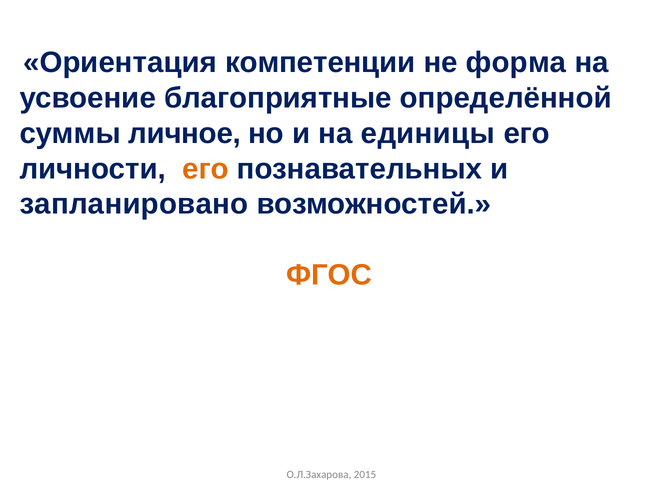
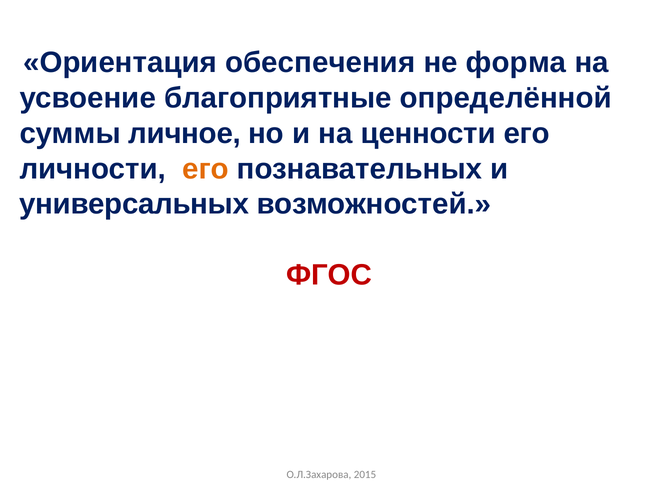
компетенции: компетенции -> обеспечения (320, 63)
единицы: единицы -> ценности (428, 134)
запланировано: запланировано -> универсальных (134, 204)
ФГОС colour: orange -> red (329, 275)
